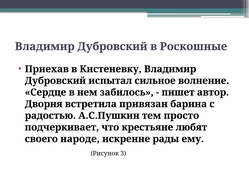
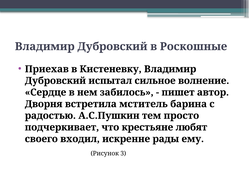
привязан: привязан -> мститель (143, 104)
народе: народе -> входил (80, 139)
